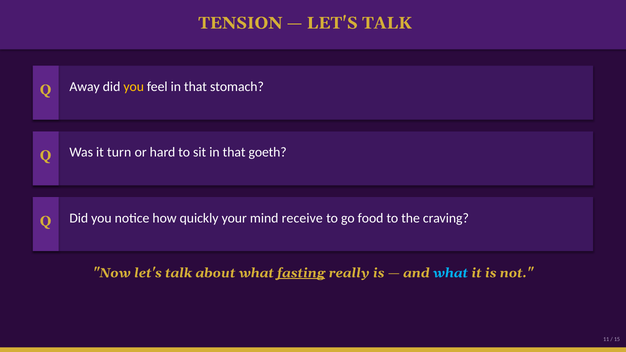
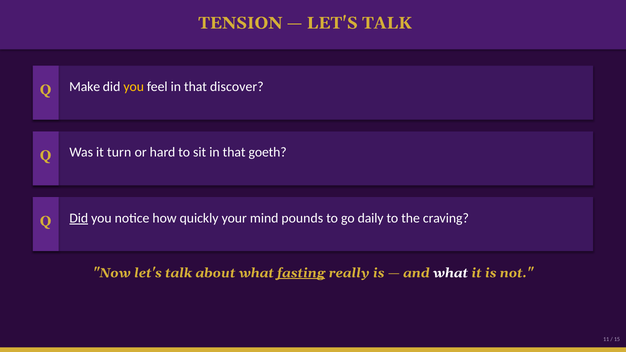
Away: Away -> Make (85, 87)
stomach: stomach -> discover (237, 87)
Did underline: none -> present (79, 218)
receive: receive -> pounds (302, 218)
food: food -> daily (371, 218)
what colour: light blue -> white (450, 273)
